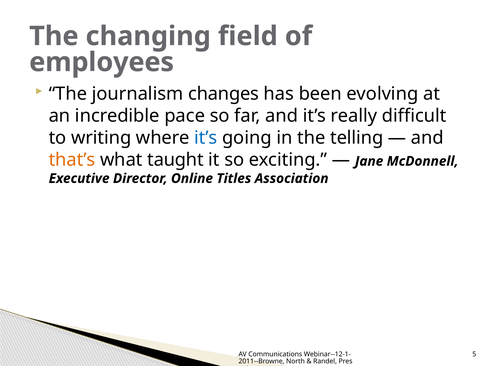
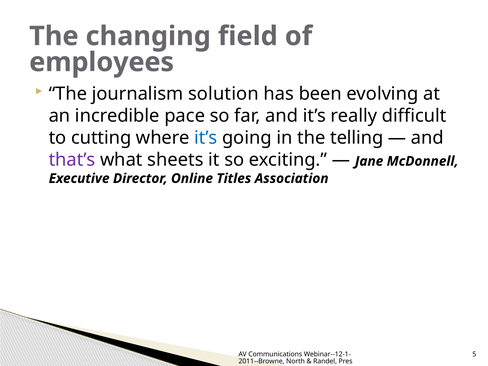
changes: changes -> solution (223, 94)
writing: writing -> cutting (101, 138)
that’s colour: orange -> purple (72, 160)
taught: taught -> sheets (175, 160)
